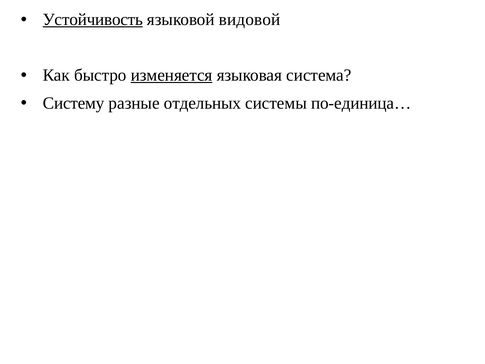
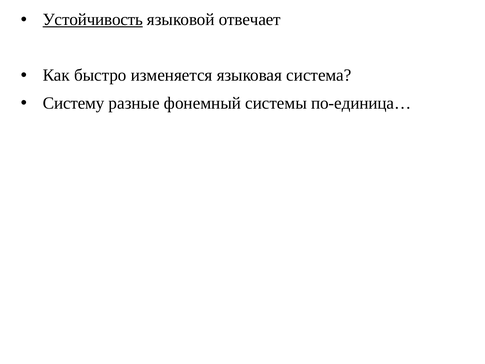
видовой: видовой -> отвечает (250, 20)
изменяется underline: present -> none (172, 75)
отдельных: отдельных -> фонемный (202, 103)
